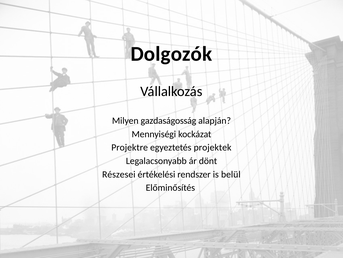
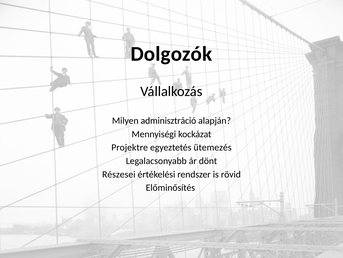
gazdaságosság: gazdaságosság -> adminisztráció (168, 120)
projektek: projektek -> ütemezés (213, 147)
belül: belül -> rövid (231, 174)
